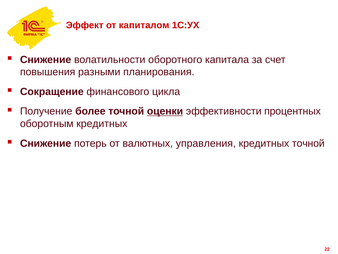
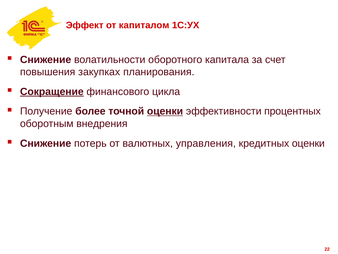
разными: разными -> закупках (99, 72)
Сокращение underline: none -> present (52, 91)
оборотным кредитных: кредитных -> внедрения (102, 123)
кредитных точной: точной -> оценки (308, 143)
